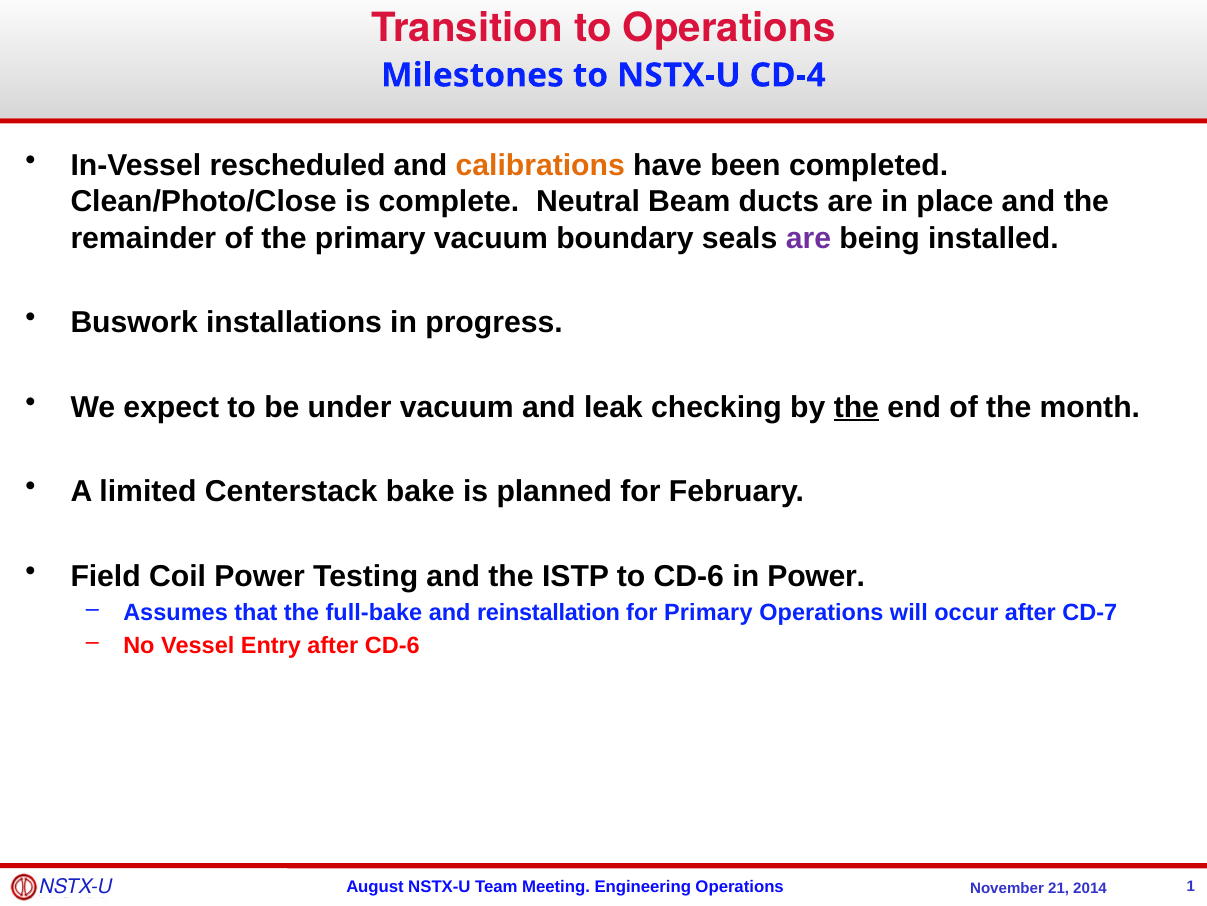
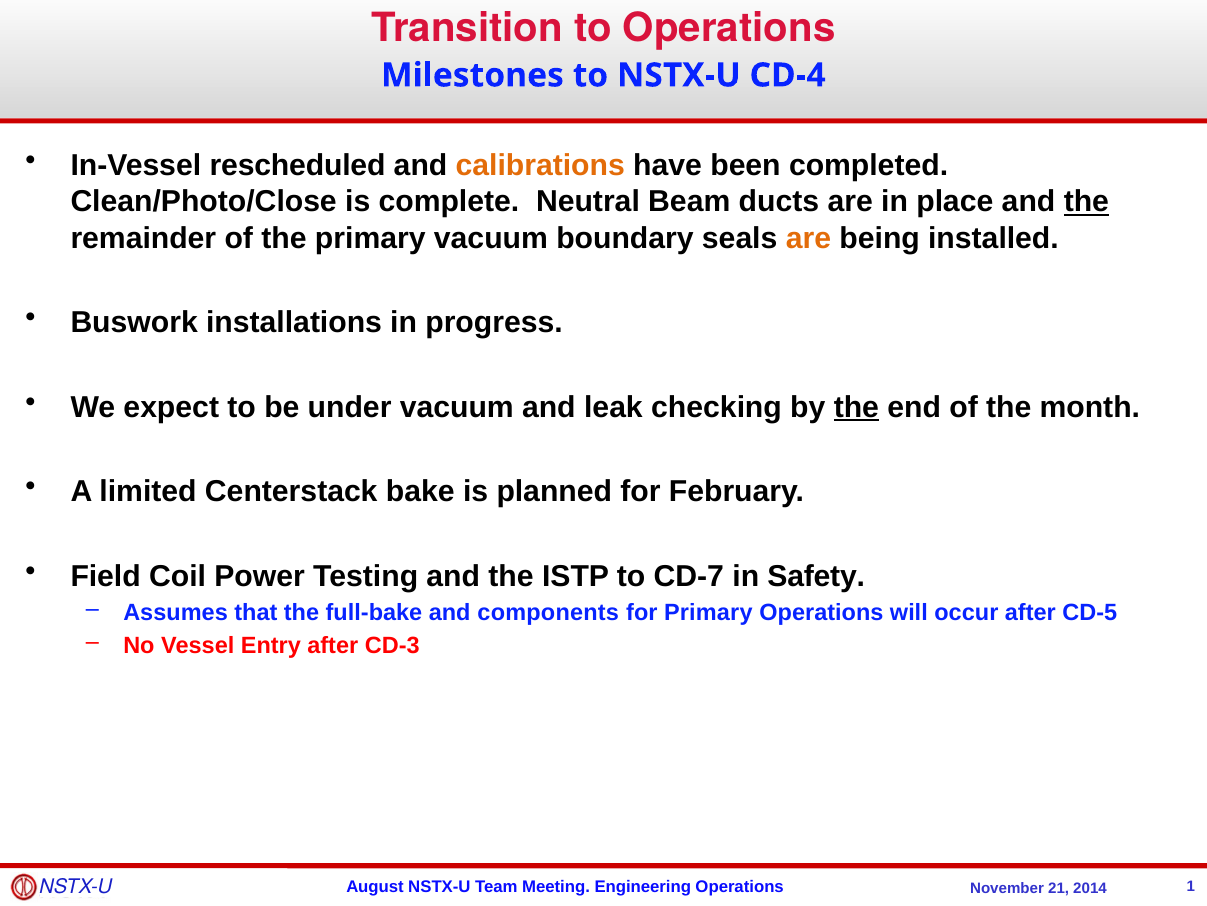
the underline: none -> present (1086, 202)
are colour: purple -> orange (808, 238)
to CD-6: CD-6 -> CD-7 (689, 576)
in Power: Power -> Safety (816, 576)
reinstallation: reinstallation -> components (548, 612)
CD-7: CD-7 -> CD-5 (1090, 612)
after CD-6: CD-6 -> CD-3 (392, 645)
